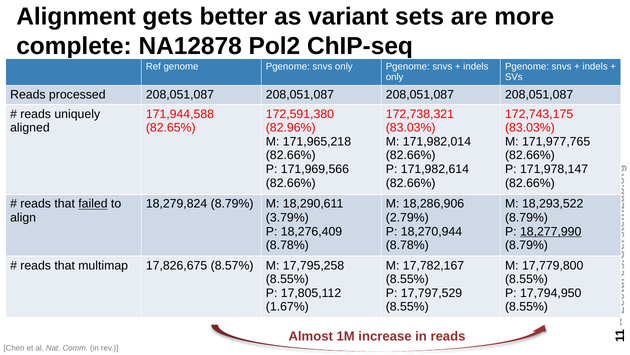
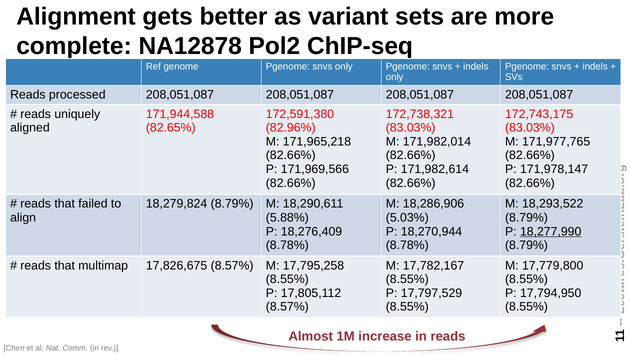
failed underline: present -> none (93, 204)
3.79%: 3.79% -> 5.88% (287, 217)
2.79%: 2.79% -> 5.03% (407, 217)
1.67%: 1.67% -> 8.57% (287, 306)
